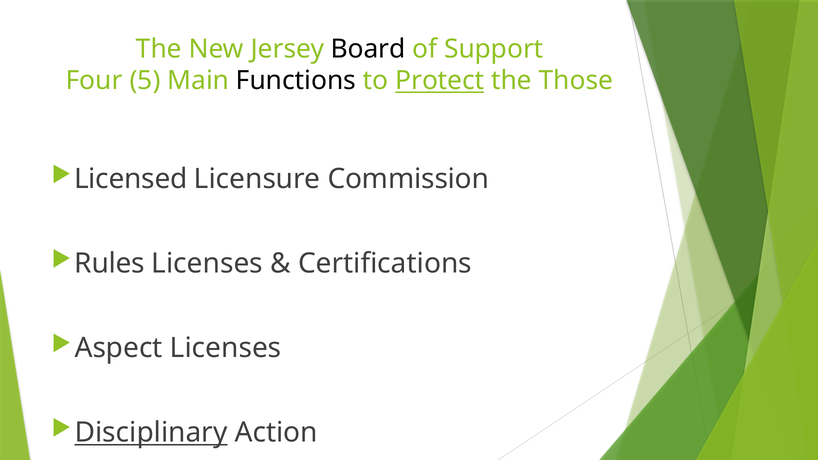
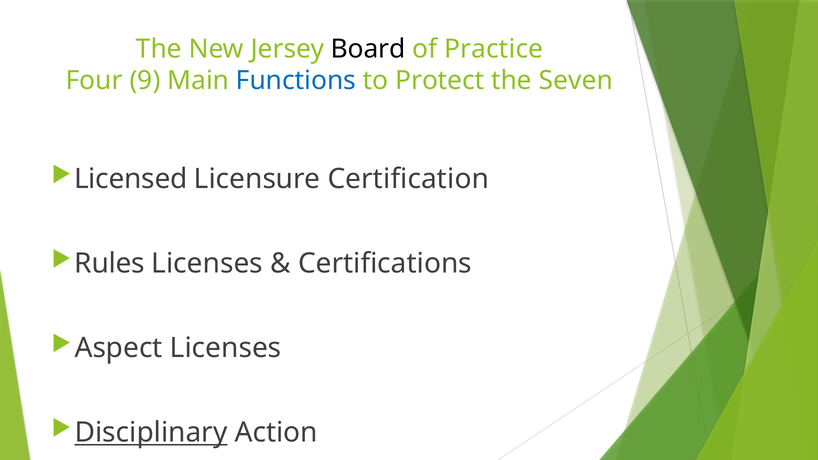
Support: Support -> Practice (494, 49)
5: 5 -> 9 (145, 81)
Functions colour: black -> blue (296, 81)
Protect underline: present -> none (440, 81)
Those: Those -> Seven (576, 81)
Commission: Commission -> Certification (408, 179)
